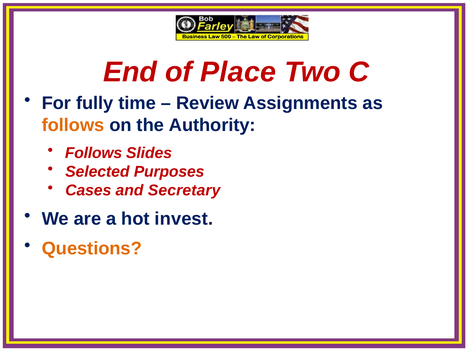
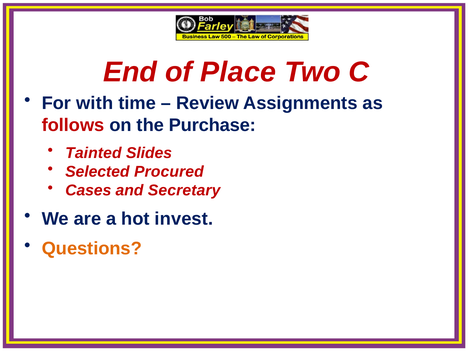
fully: fully -> with (95, 103)
follows colour: orange -> red (73, 125)
Authority: Authority -> Purchase (212, 125)
Follows: Follows -> Tainted (93, 153)
Purposes: Purposes -> Procured (169, 172)
